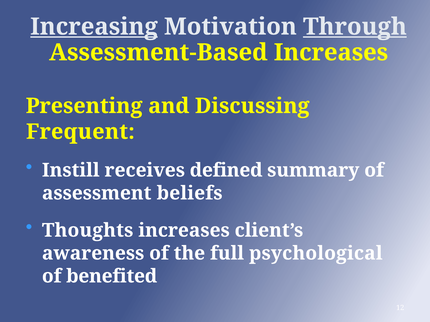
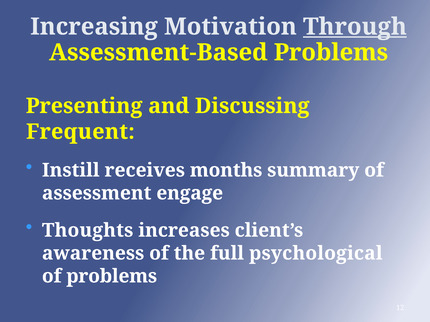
Increasing underline: present -> none (94, 27)
Assessment-Based Increases: Increases -> Problems (331, 53)
defined: defined -> months (226, 170)
beliefs: beliefs -> engage (190, 193)
of benefited: benefited -> problems (112, 277)
